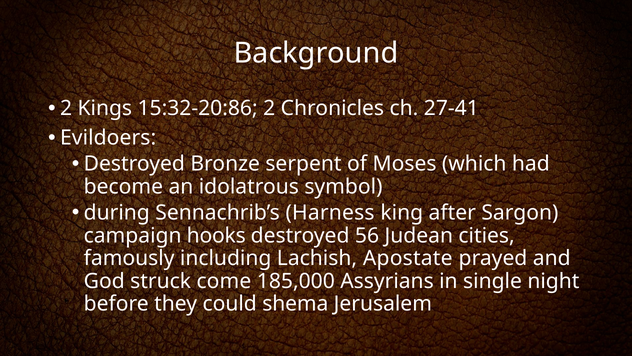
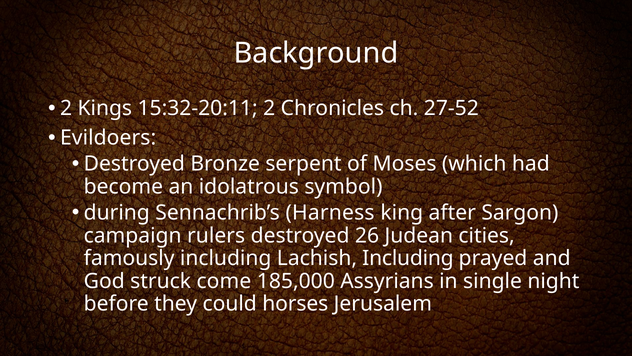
15:32-20:86: 15:32-20:86 -> 15:32-20:11 (198, 108)
27-41: 27-41 -> 27-52 (451, 108)
hooks: hooks -> rulers (216, 235)
56: 56 -> 26 (367, 235)
Lachish Apostate: Apostate -> Including (408, 258)
shema: shema -> horses (295, 304)
